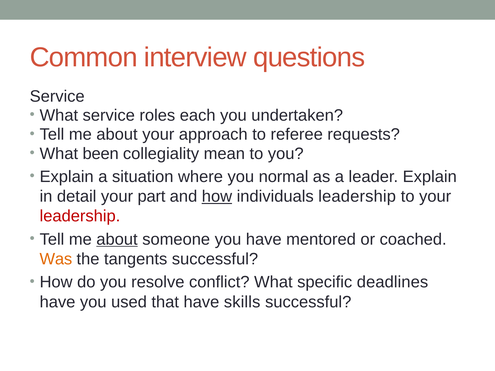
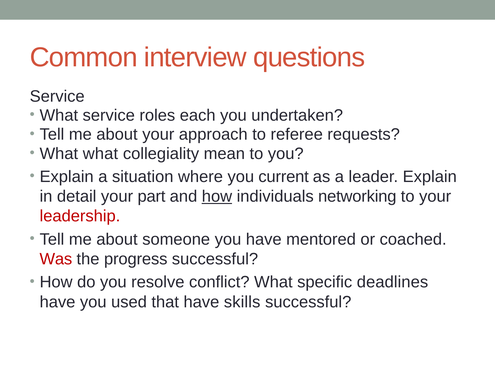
What been: been -> what (100, 154)
normal: normal -> current (284, 177)
individuals leadership: leadership -> networking (357, 197)
about underline: present -> none (117, 239)
Was colour: orange -> red (56, 259)
tangents: tangents -> progress (136, 259)
